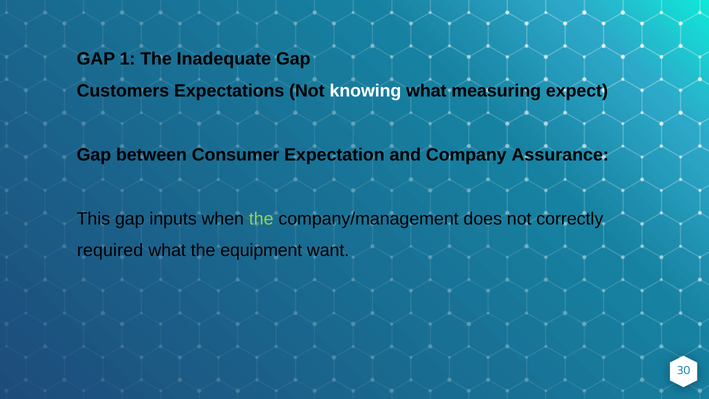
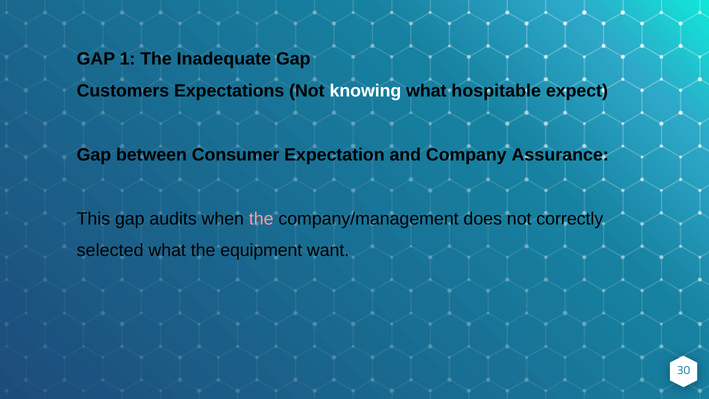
measuring: measuring -> hospitable (496, 91)
inputs: inputs -> audits (173, 219)
the colour: light green -> pink (261, 219)
required: required -> selected (110, 250)
